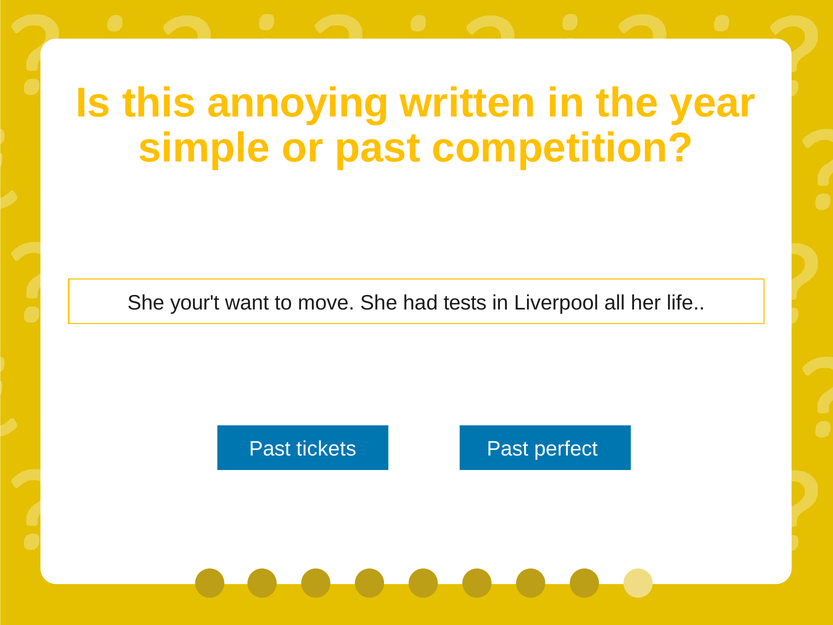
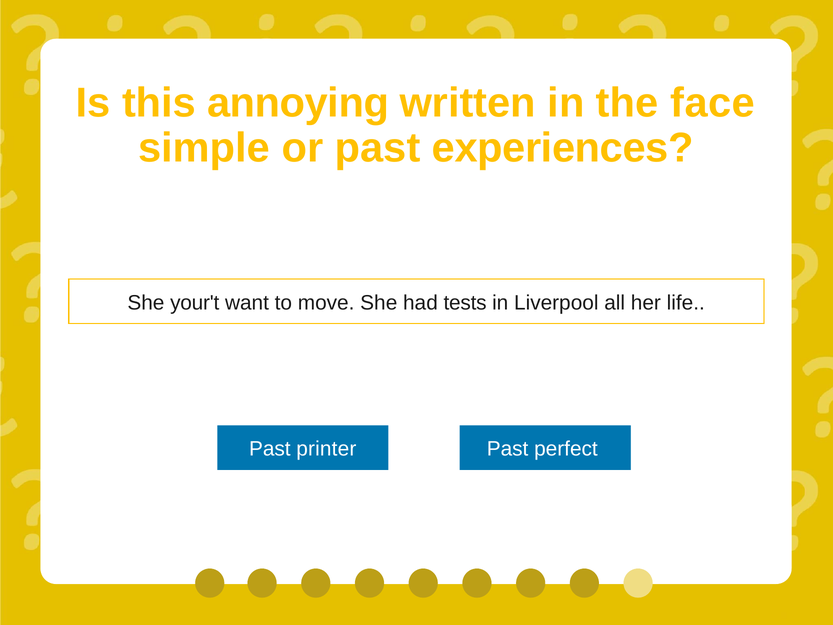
year: year -> face (713, 103)
competition: competition -> experiences (563, 148)
tickets: tickets -> printer (326, 449)
